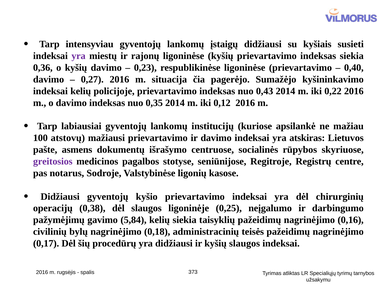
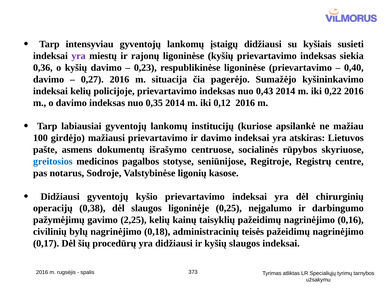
atstovų: atstovų -> girdėjo (68, 138)
greitosios colour: purple -> blue (53, 162)
5,84: 5,84 -> 2,25 (134, 220)
kelių siekia: siekia -> kainų (185, 220)
